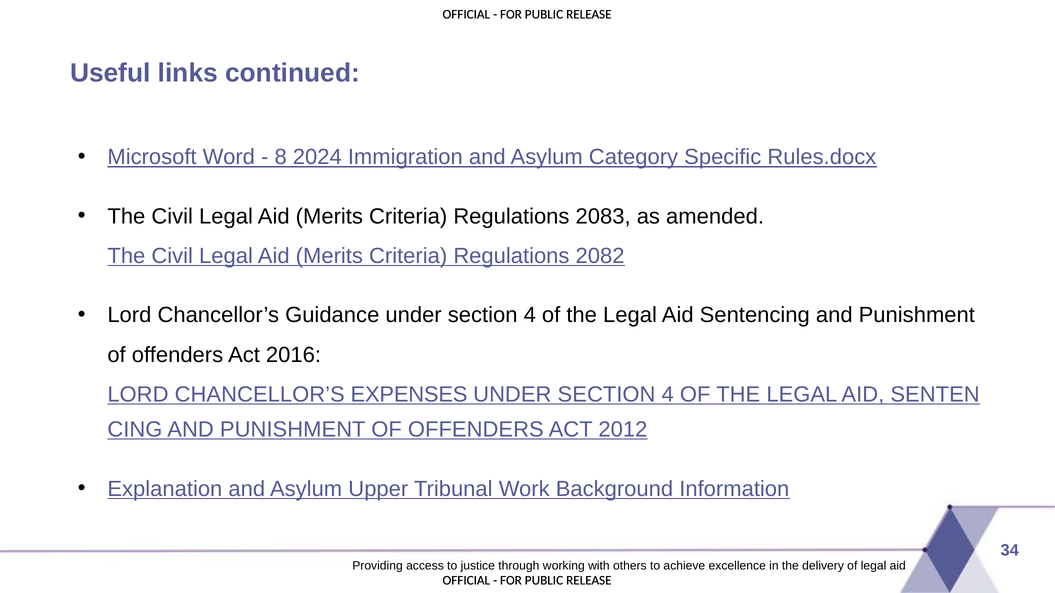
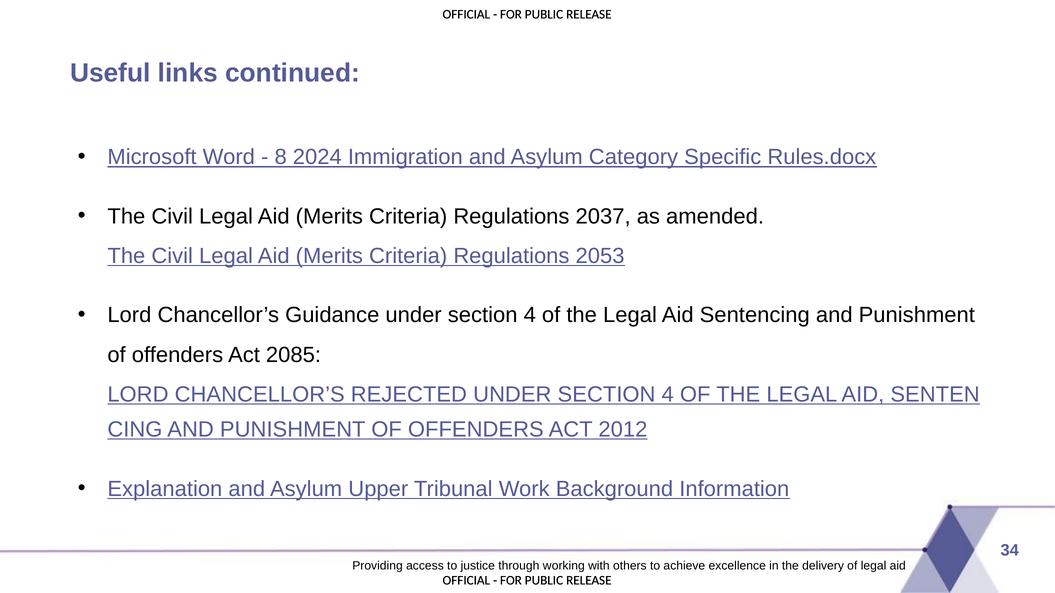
2083: 2083 -> 2037 (603, 217)
2082: 2082 -> 2053 (600, 256)
2016: 2016 -> 2085 (294, 355)
EXPENSES: EXPENSES -> REJECTED (409, 395)
